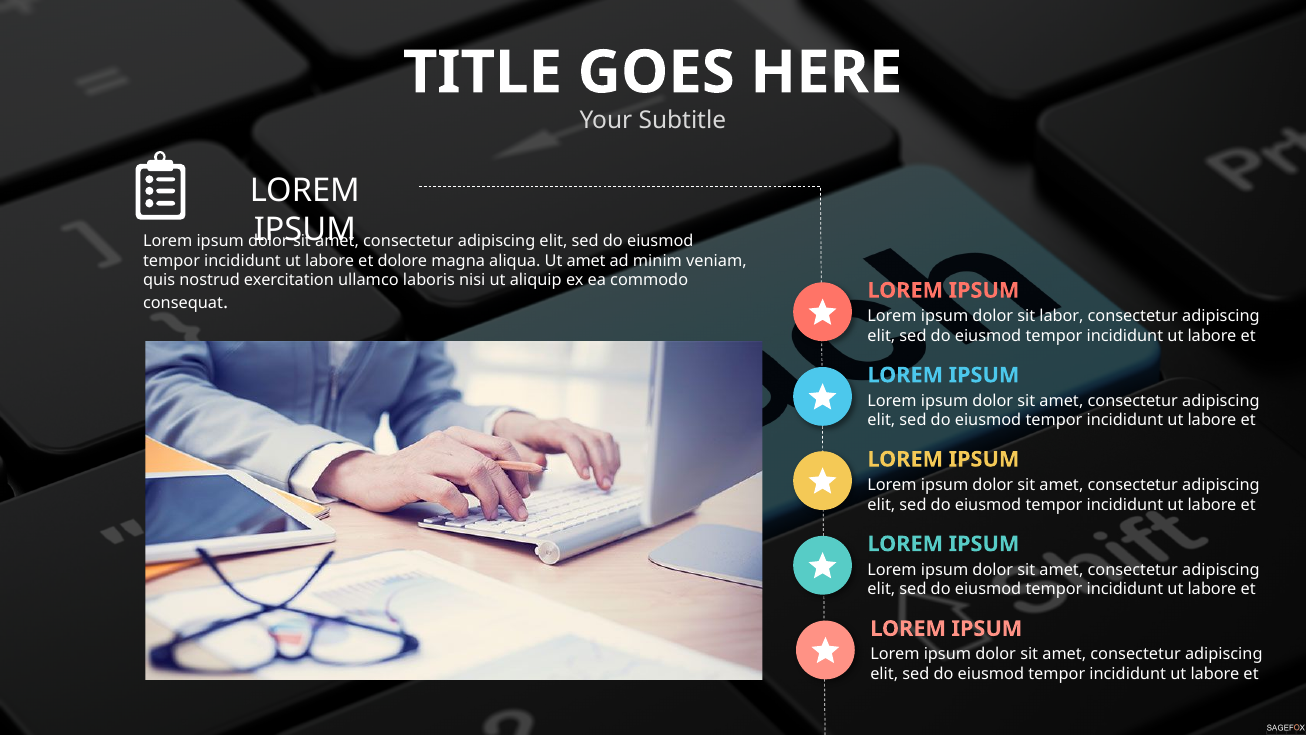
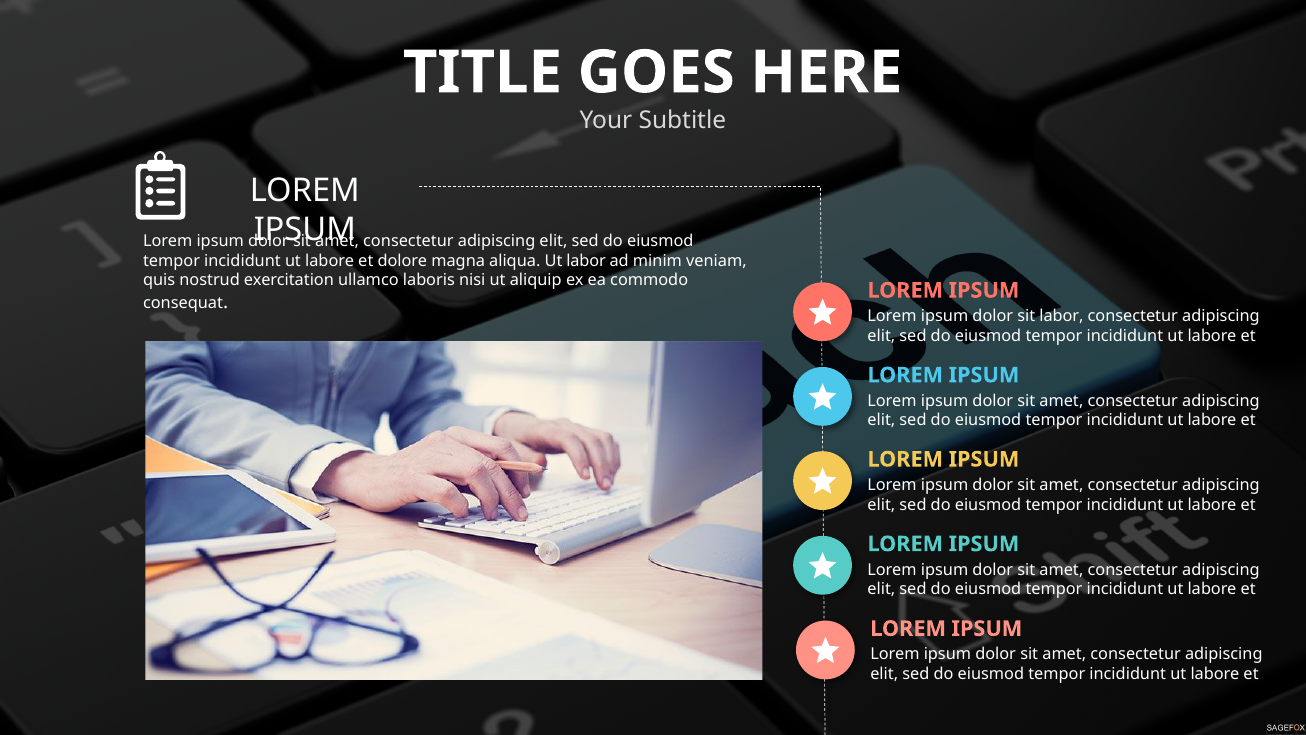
Ut amet: amet -> labor (586, 261)
